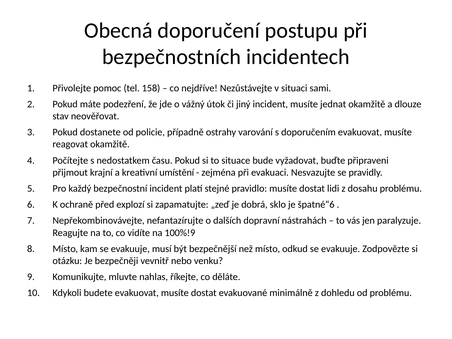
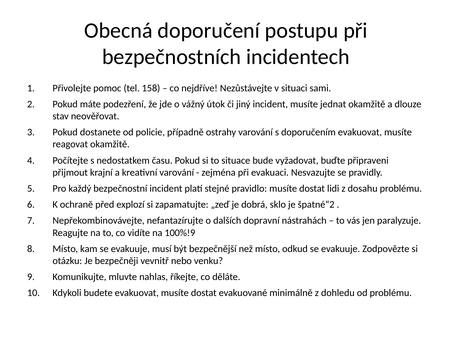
kreativní umístění: umístění -> varování (177, 172)
špatné“6: špatné“6 -> špatné“2 (316, 205)
